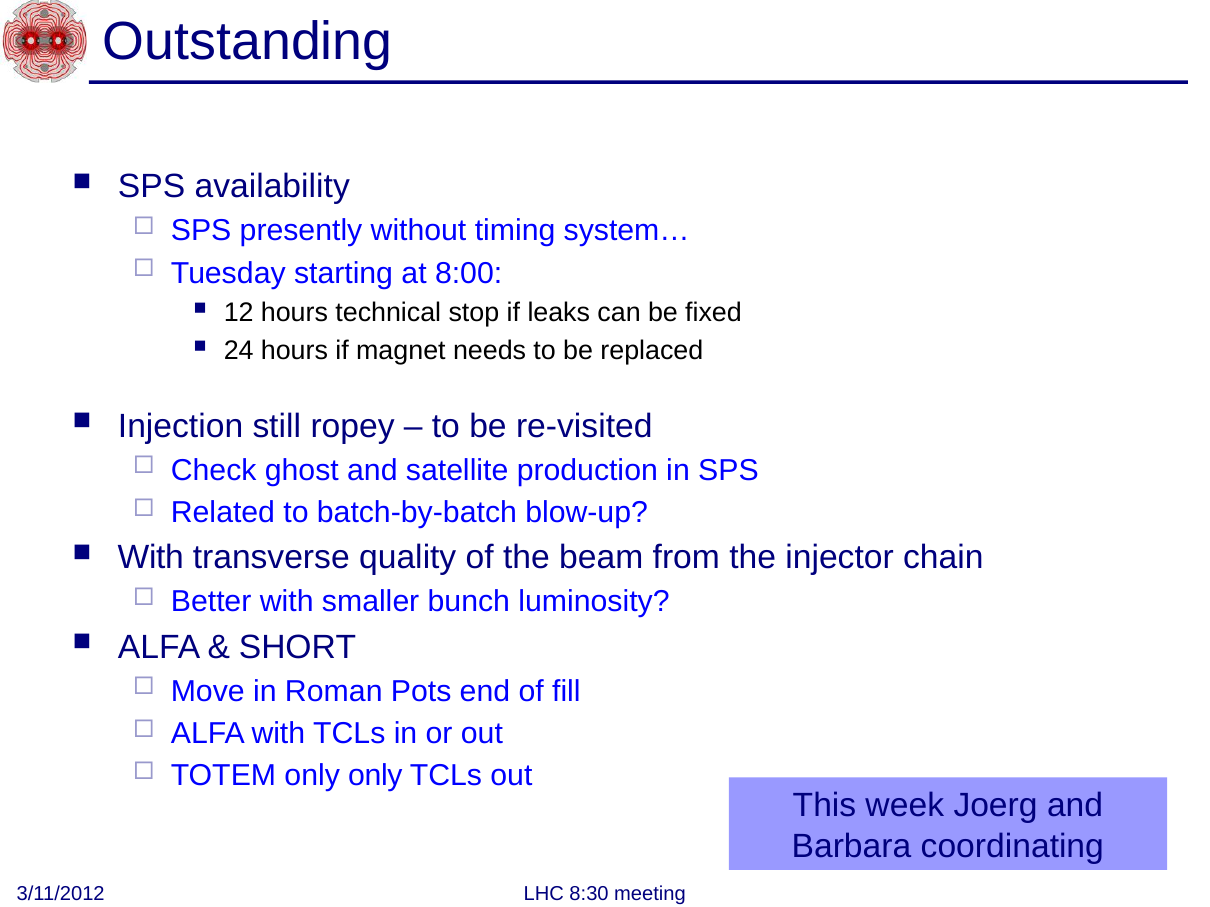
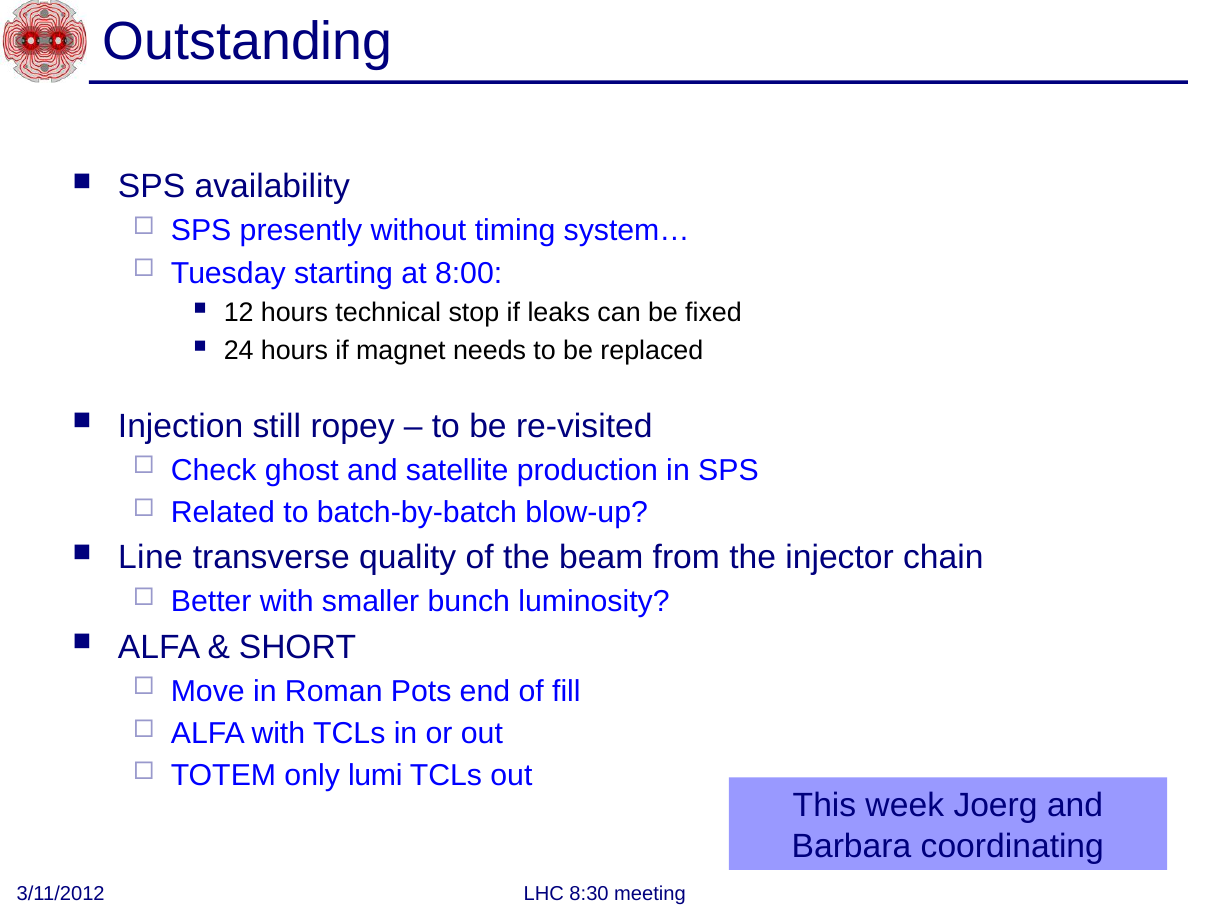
With: With -> Line (150, 558)
only only: only -> lumi (375, 776)
